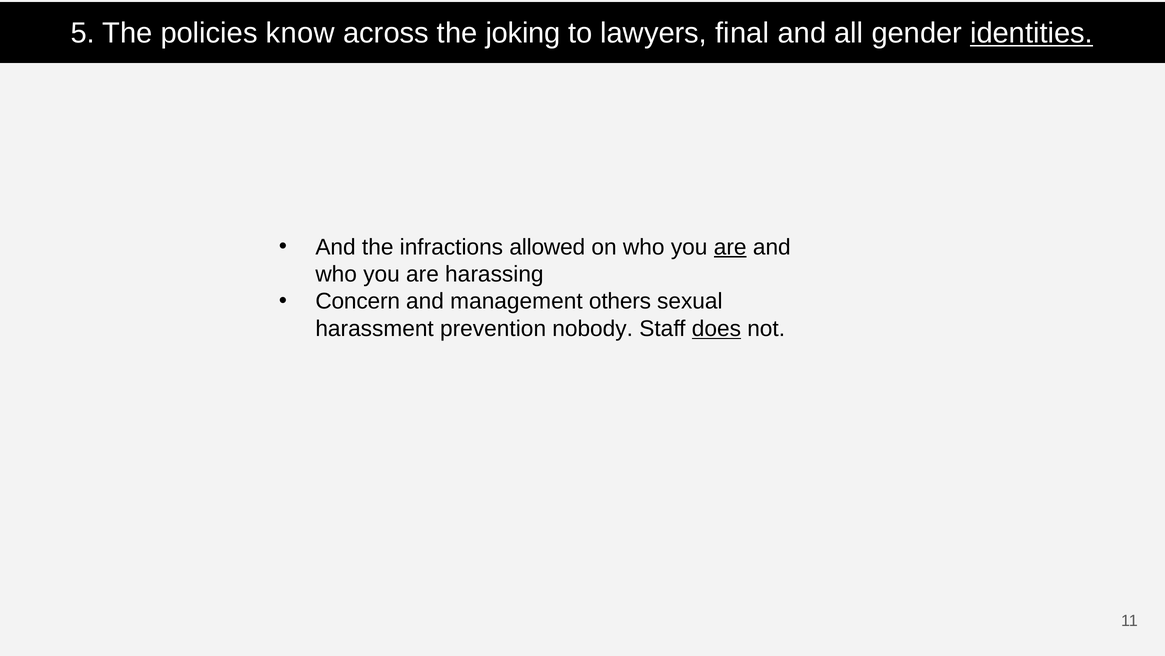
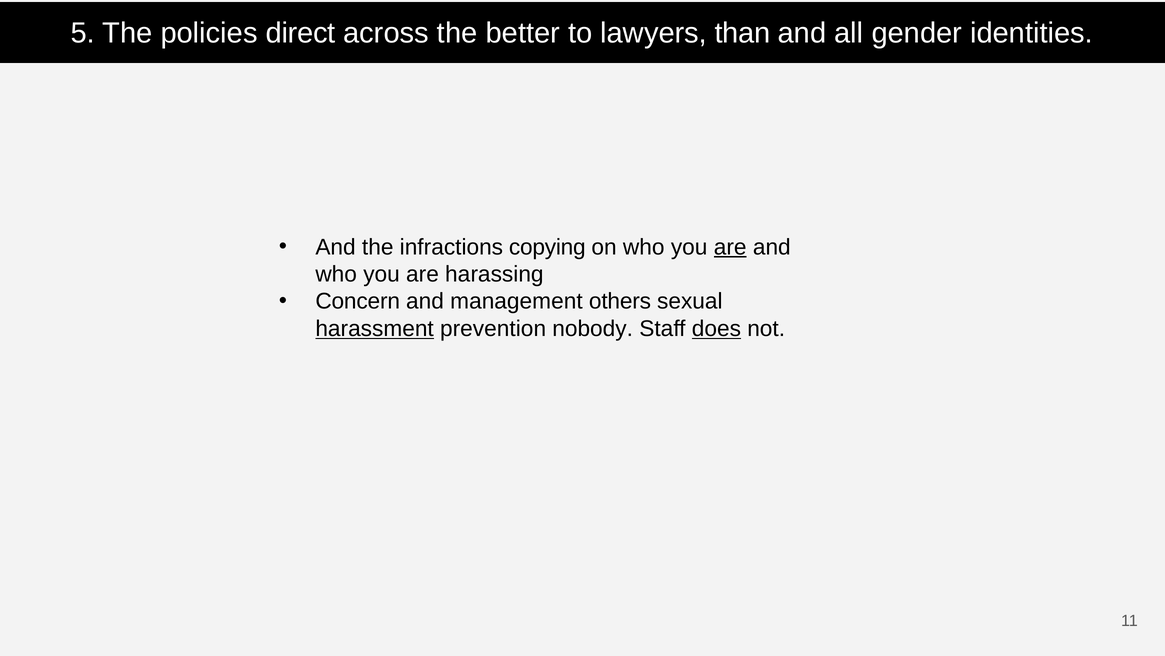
know: know -> direct (301, 33)
joking: joking -> better (523, 33)
final: final -> than (742, 33)
identities underline: present -> none (1032, 33)
allowed: allowed -> copying (547, 247)
harassment underline: none -> present (375, 328)
